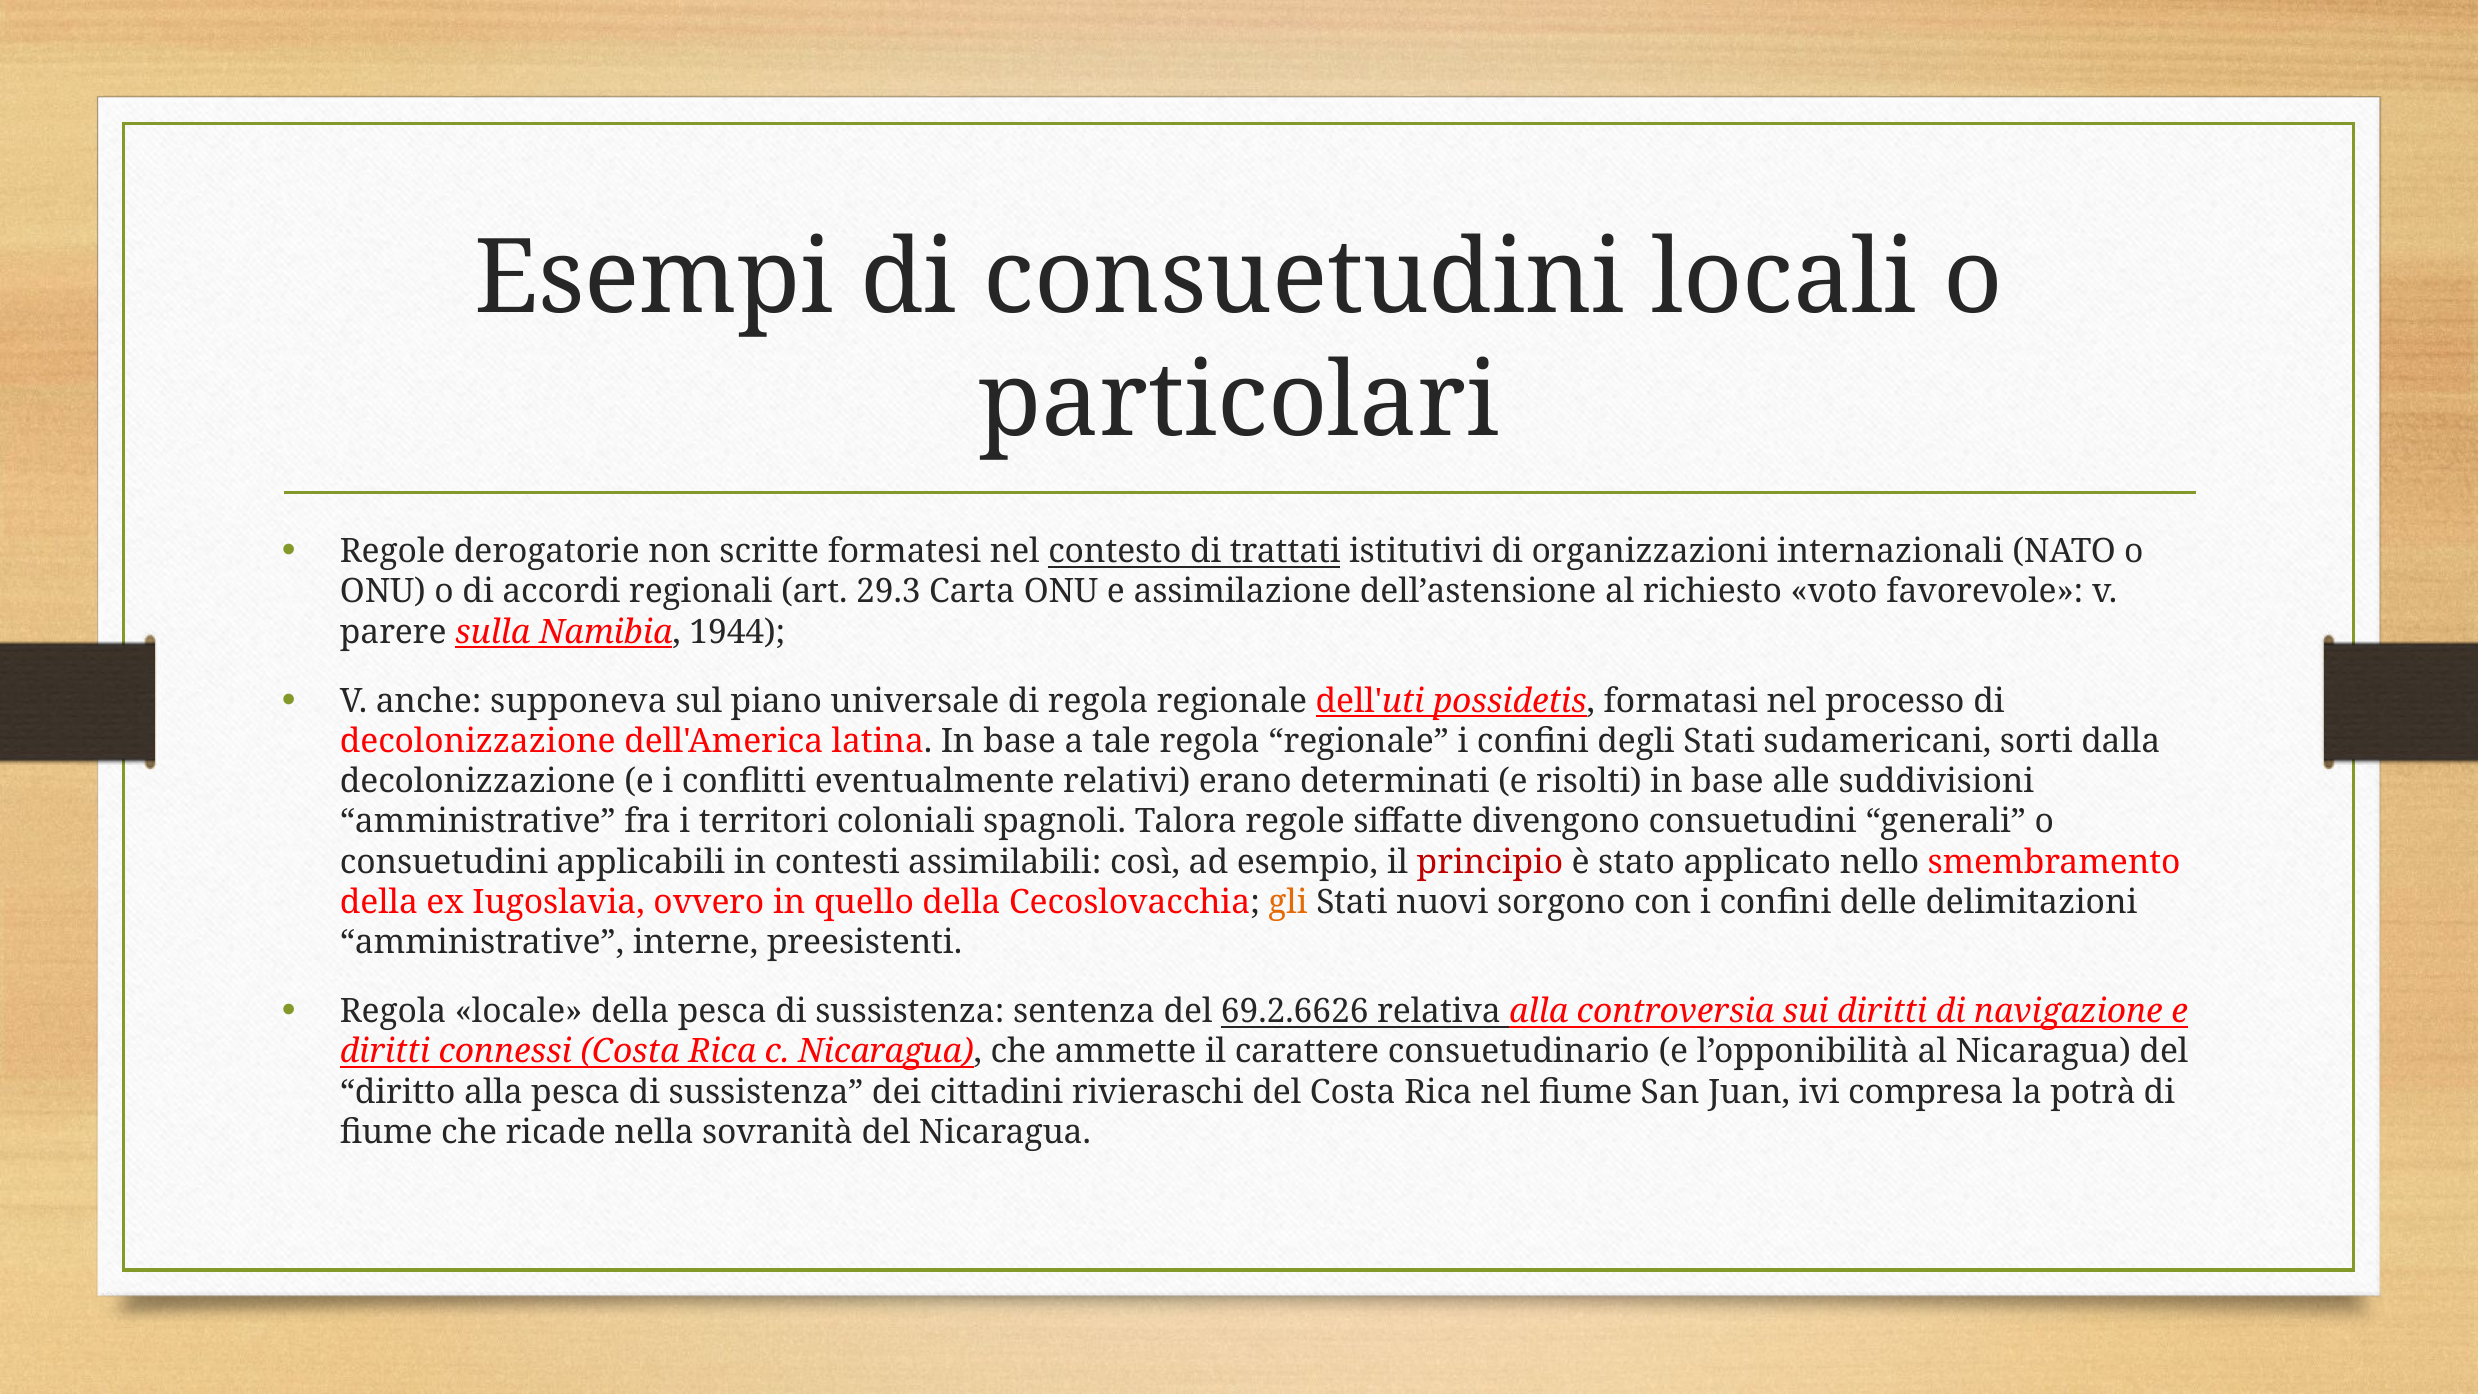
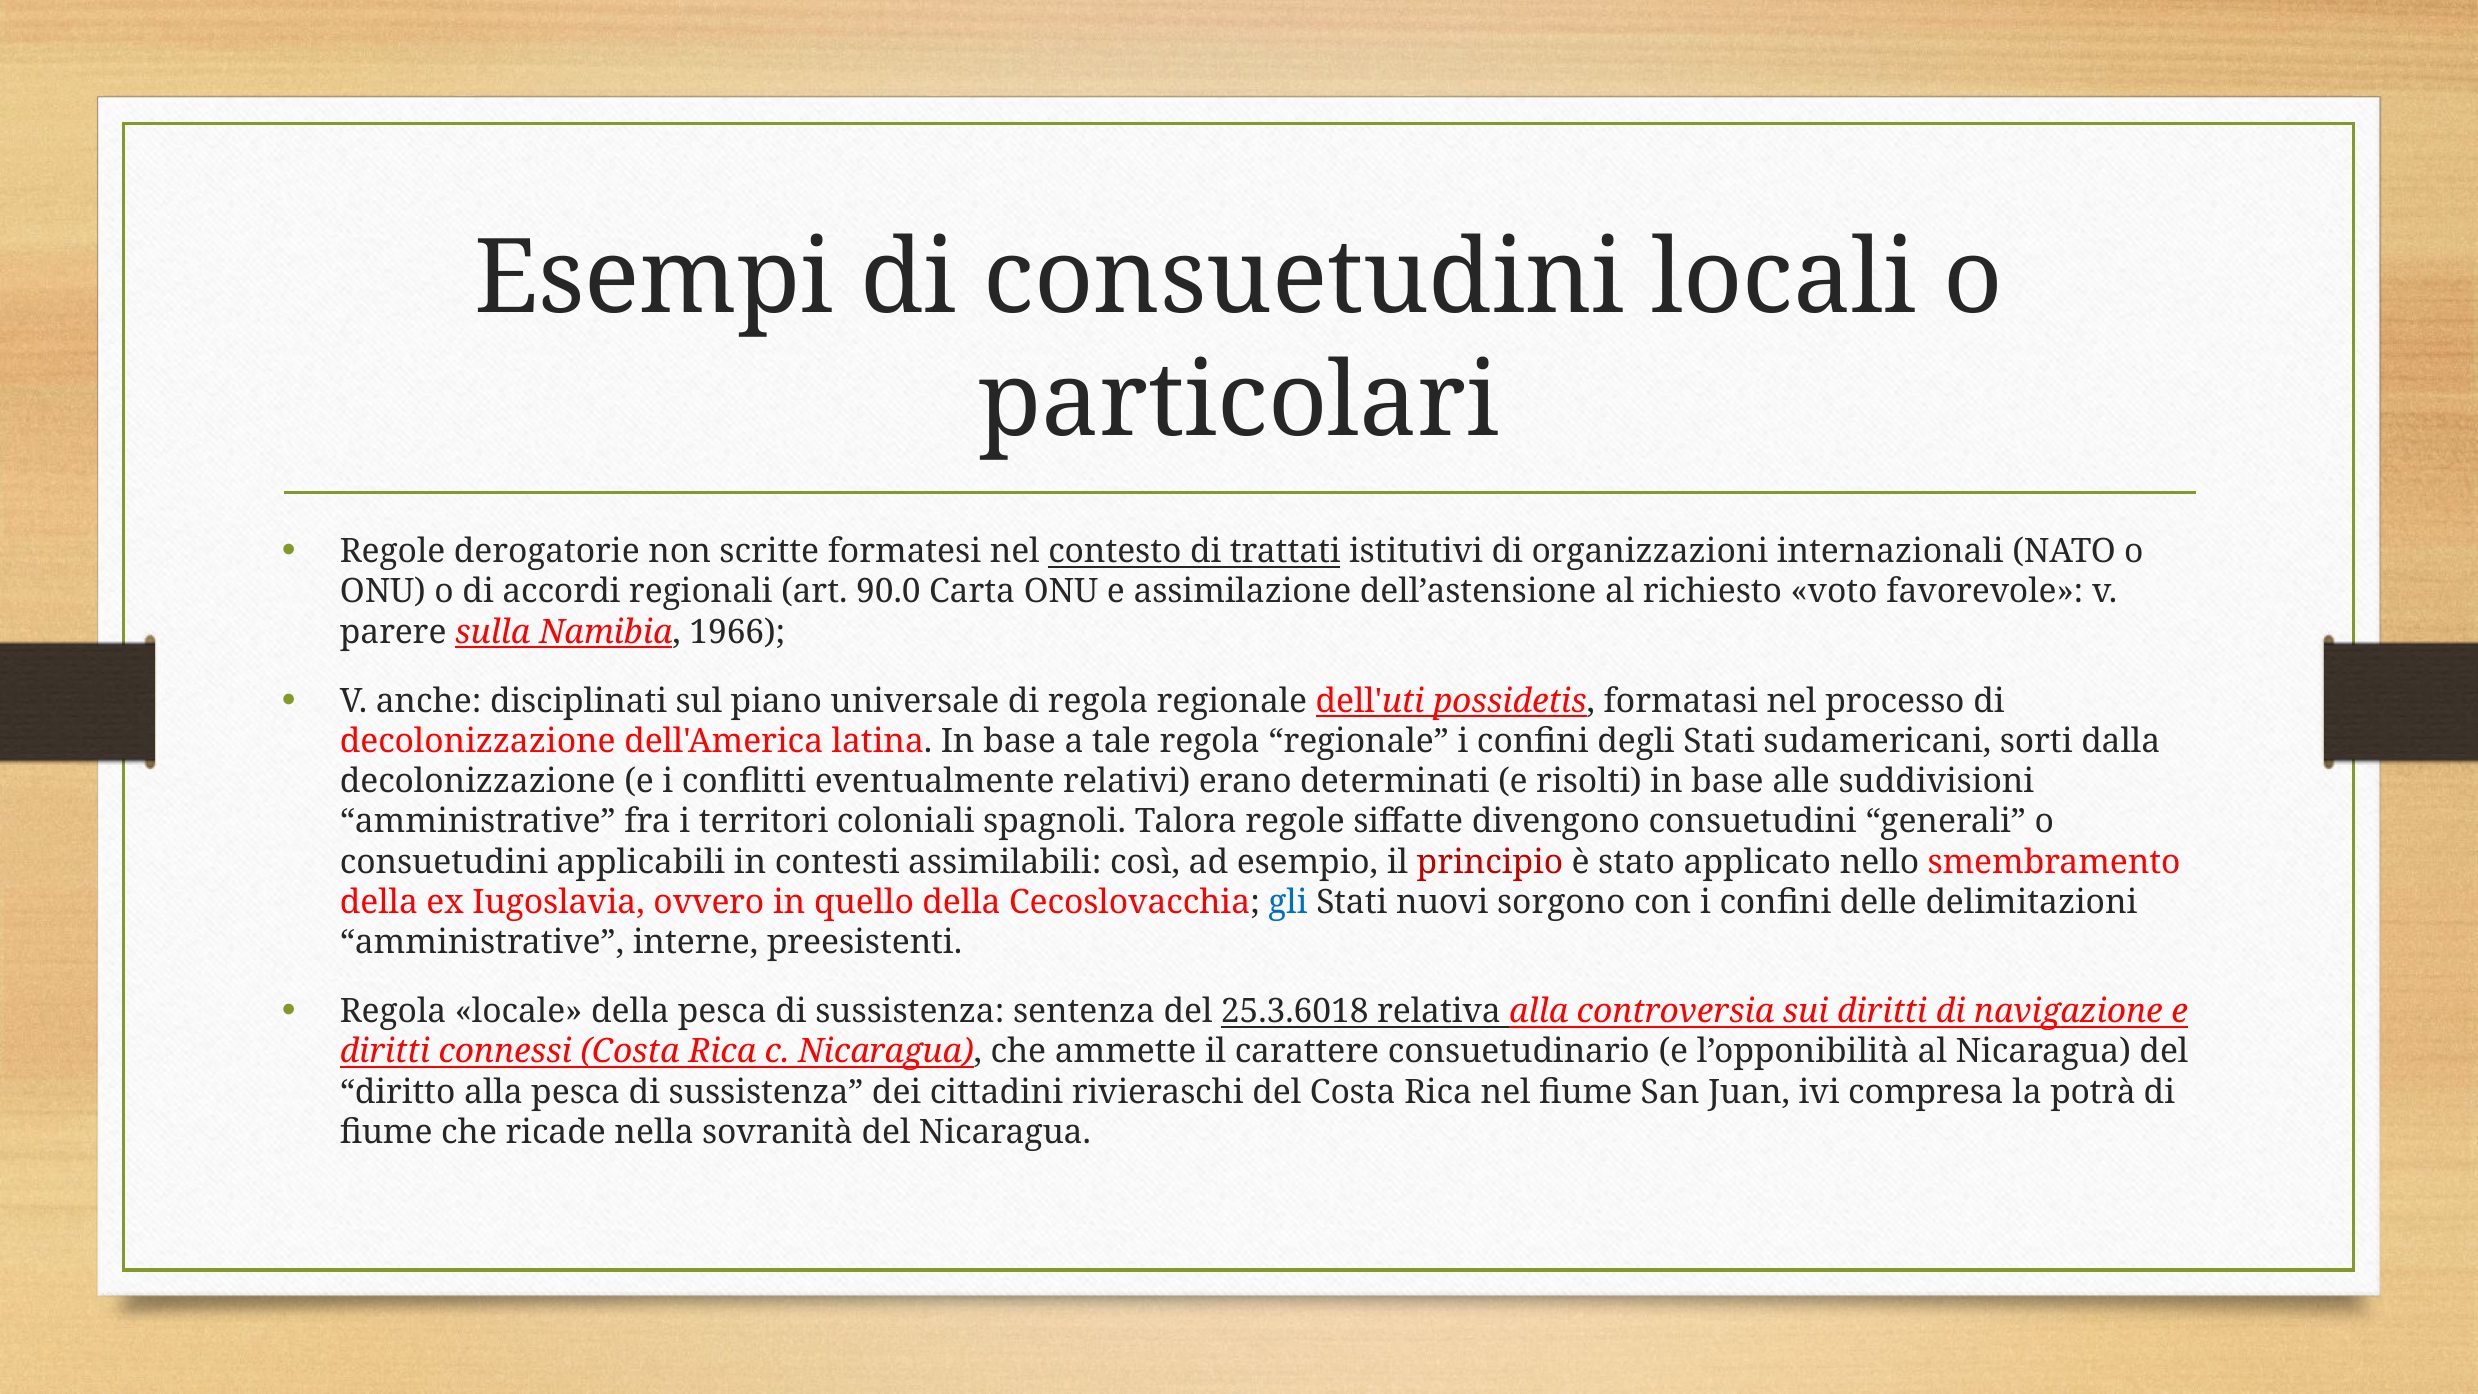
29.3: 29.3 -> 90.0 (888, 592)
1944: 1944 -> 1966 (737, 632)
supponeva: supponeva -> disciplinati (579, 701)
gli colour: orange -> blue (1288, 902)
69.2.6626: 69.2.6626 -> 25.3.6018 (1295, 1011)
